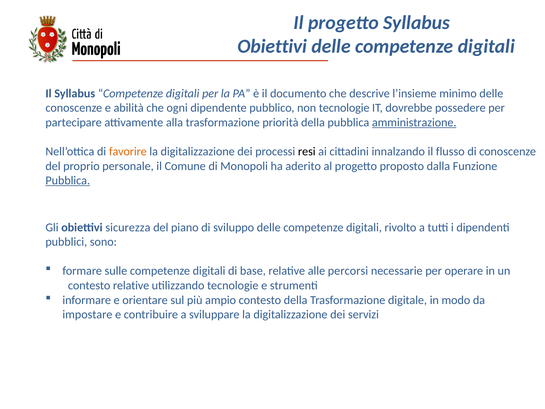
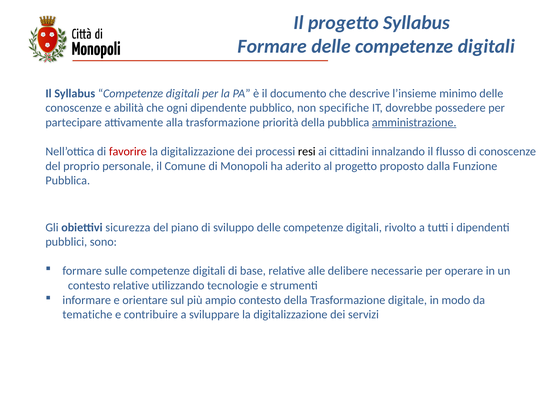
Obiettivi: Obiettivi -> Formare (272, 46)
non tecnologie: tecnologie -> specifiche (344, 108)
favorire colour: orange -> red (128, 151)
Pubblica underline: present -> none (68, 180)
percorsi: percorsi -> delibere (348, 271)
impostare: impostare -> tematiche (87, 314)
